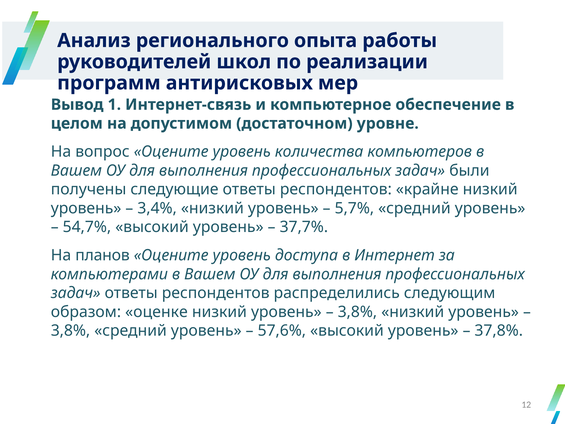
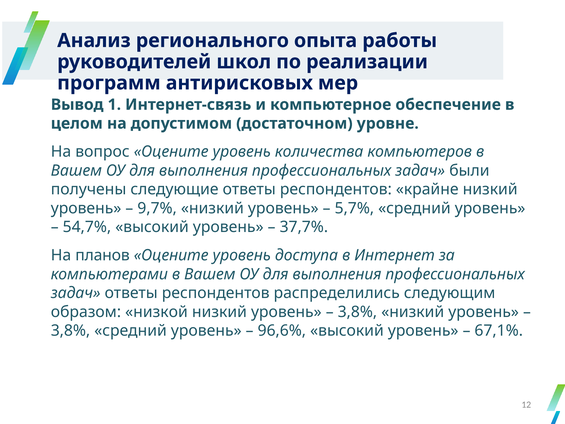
3,4%: 3,4% -> 9,7% (157, 208)
оценке: оценке -> низкой (156, 312)
57,6%: 57,6% -> 96,6% (282, 331)
37,8%: 37,8% -> 67,1% (499, 331)
